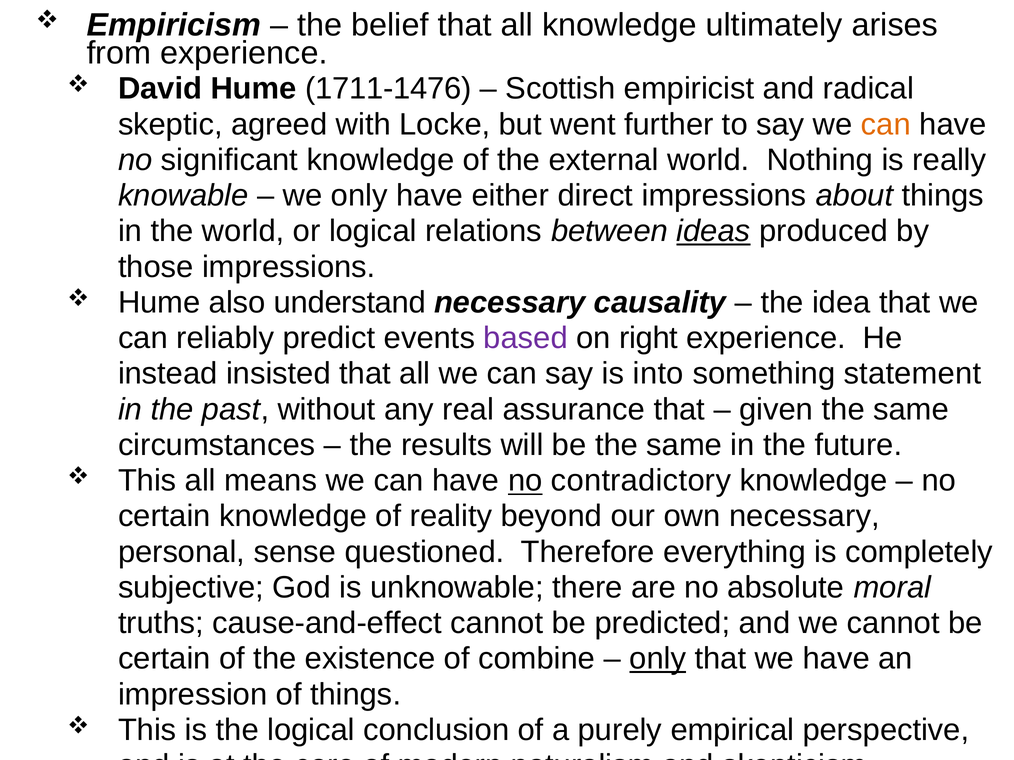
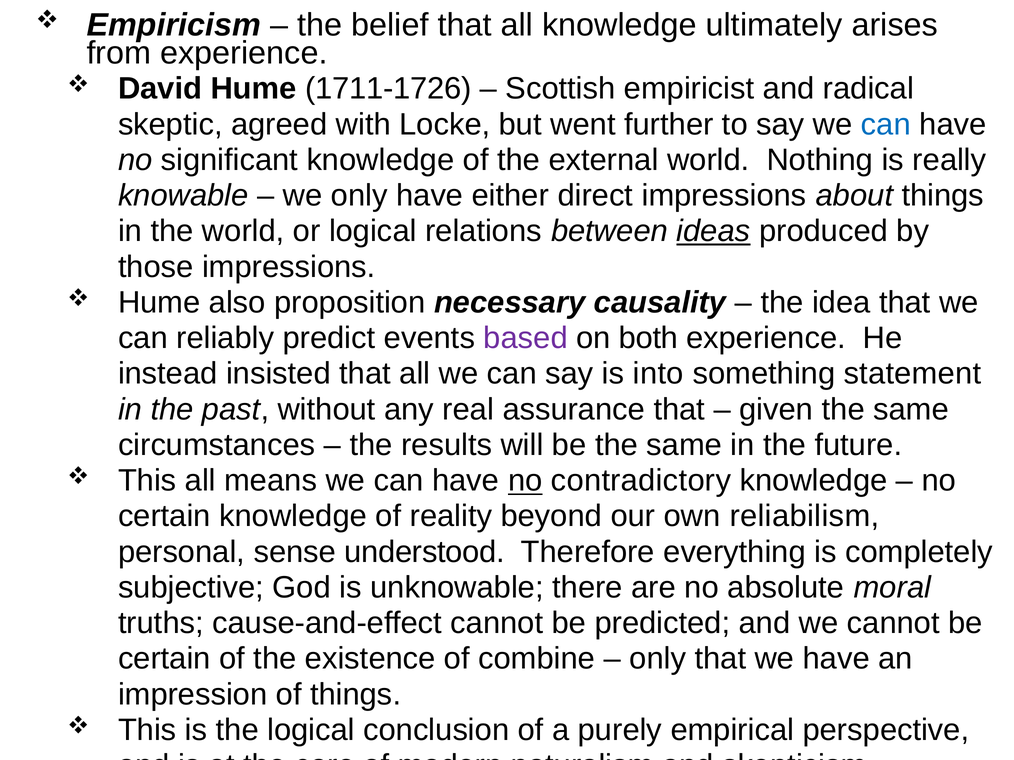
1711-1476: 1711-1476 -> 1711-1726 (388, 89)
can colour: orange -> blue (886, 124)
understand: understand -> proposition (350, 303)
right: right -> both (649, 338)
own necessary: necessary -> reliabilism (804, 517)
questioned: questioned -> understood (425, 552)
only underline: present -> none (658, 659)
